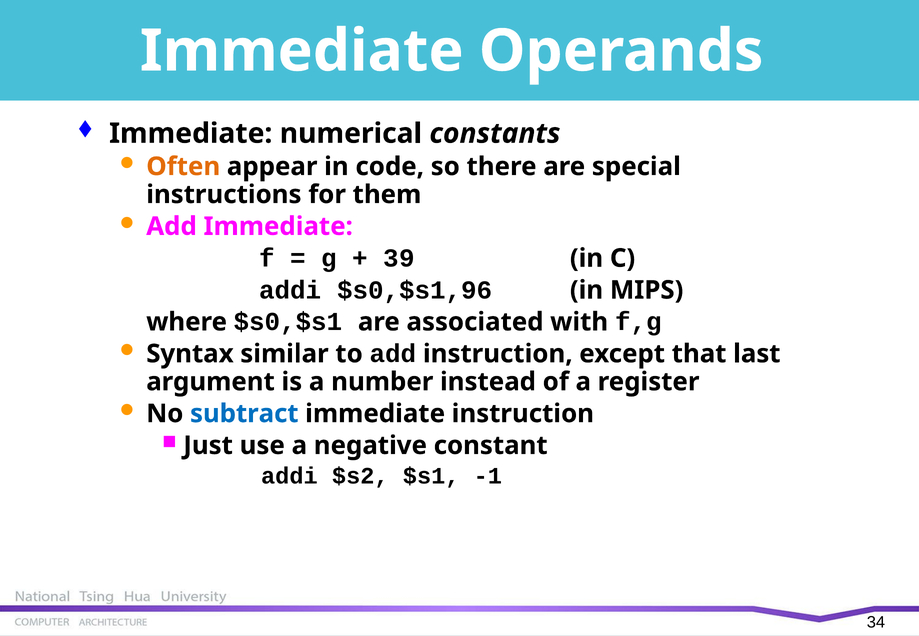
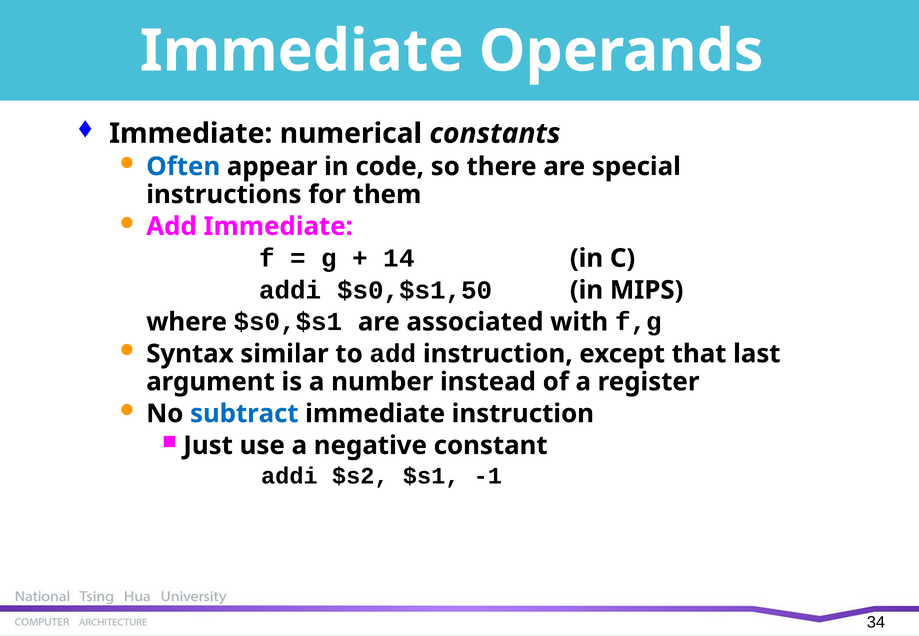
Often colour: orange -> blue (183, 167)
39: 39 -> 14 (399, 258)
$s0,$s1,96: $s0,$s1,96 -> $s0,$s1,50 (415, 290)
